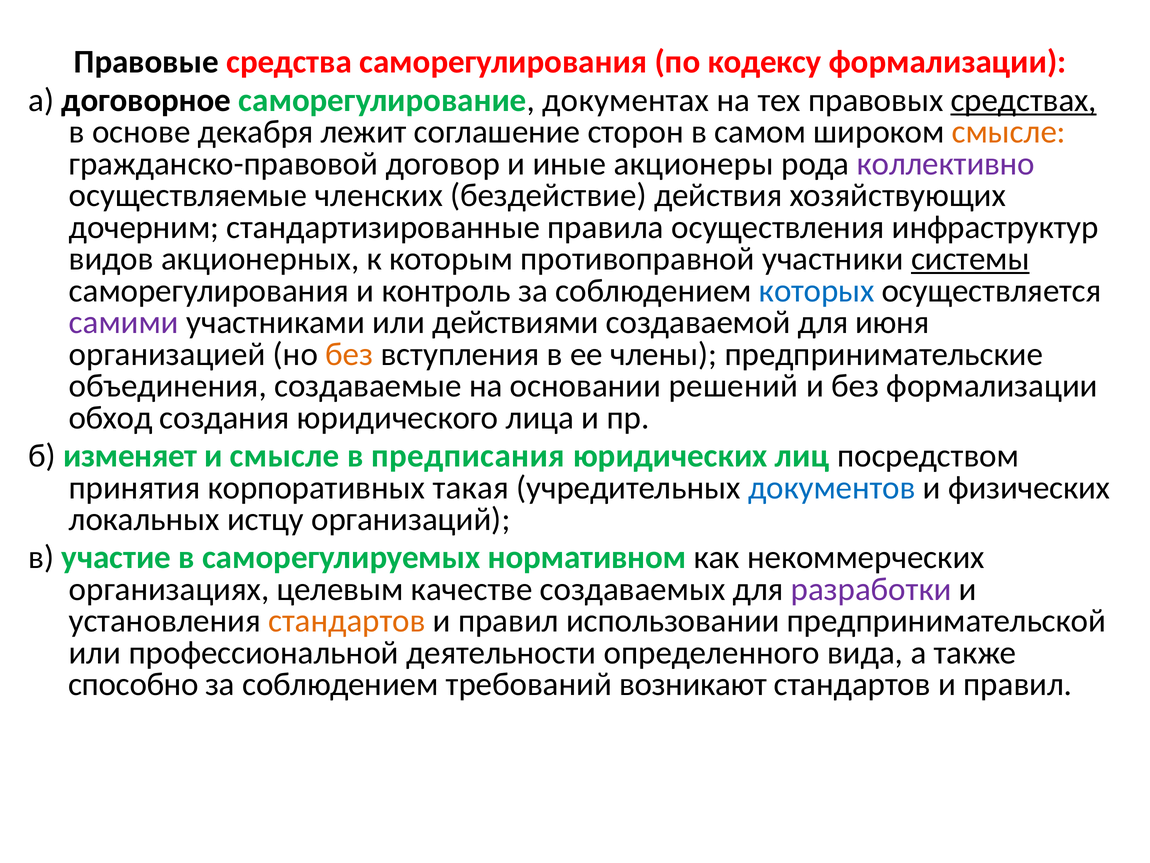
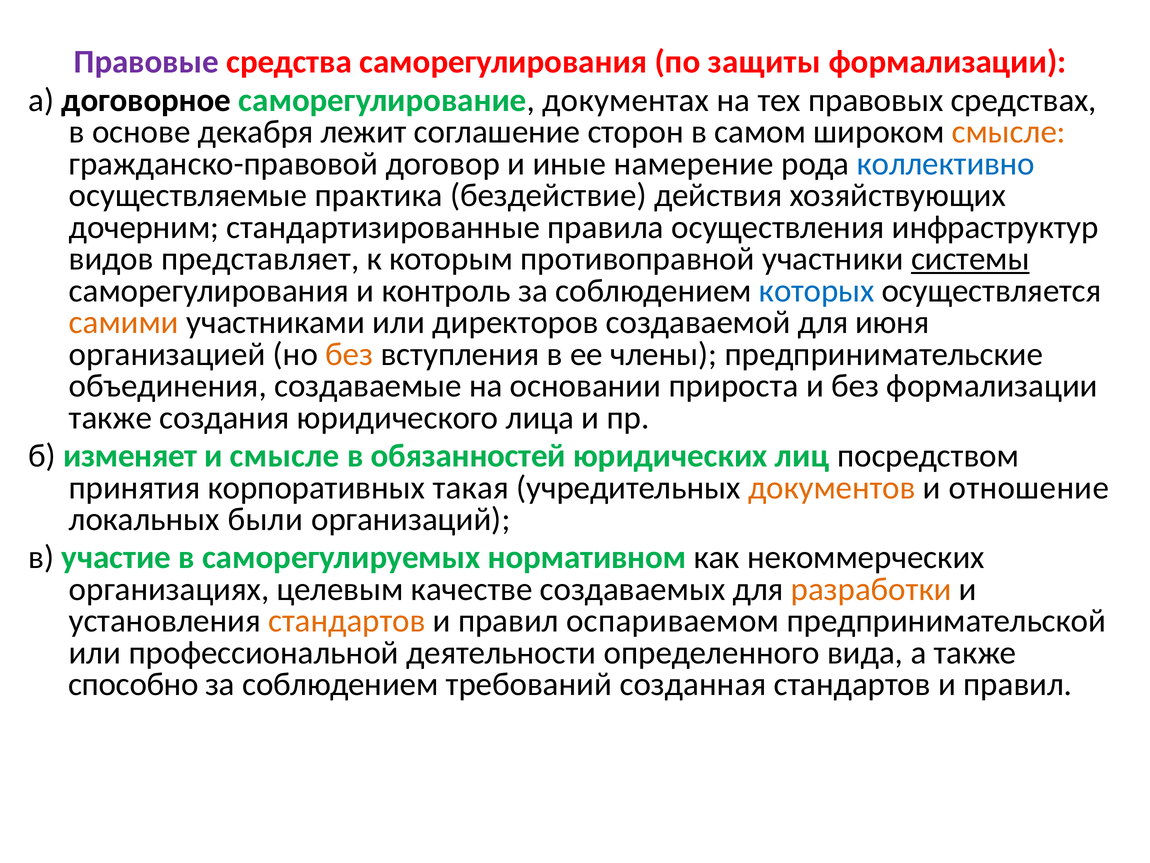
Правовые colour: black -> purple (146, 62)
кодексу: кодексу -> защиты (764, 62)
средствах underline: present -> none (1024, 100)
акционеры: акционеры -> намерение (694, 164)
коллективно colour: purple -> blue (946, 164)
членских: членских -> практика (379, 195)
акционерных: акционерных -> представляет (260, 259)
самими colour: purple -> orange (124, 322)
действиями: действиями -> директоров (515, 322)
решений: решений -> прироста (734, 386)
обход: обход -> также (110, 417)
предписания: предписания -> обязанностей (468, 456)
документов colour: blue -> orange (832, 487)
физических: физических -> отношение (1029, 487)
истцу: истцу -> были (265, 519)
разработки colour: purple -> orange (871, 589)
использовании: использовании -> оспариваемом (673, 621)
возникают: возникают -> созданная (693, 684)
